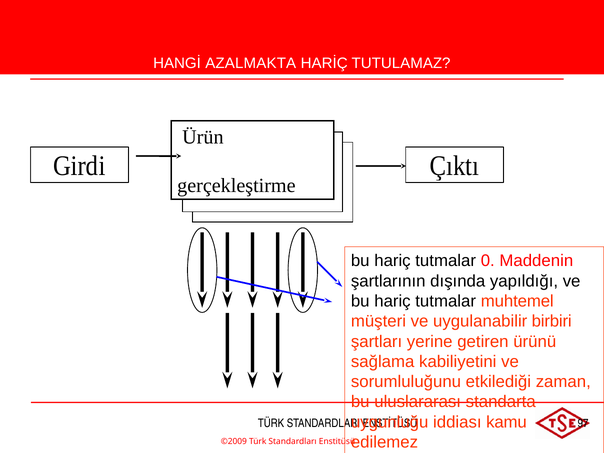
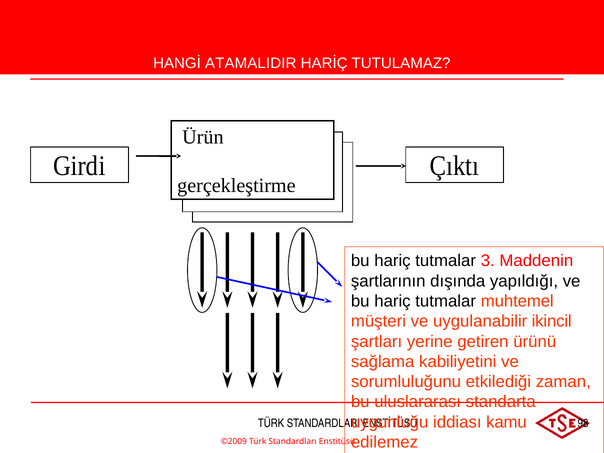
AZALMAKTA: AZALMAKTA -> ATAMALIDIR (251, 63)
0: 0 -> 3 (488, 261)
birbiri: birbiri -> ikincil (552, 321)
97: 97 -> 98 (583, 424)
